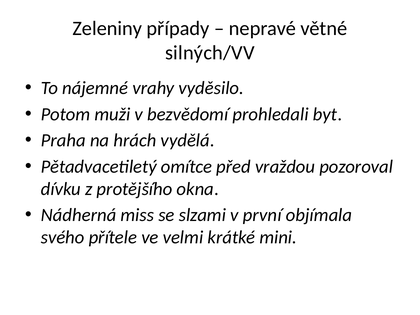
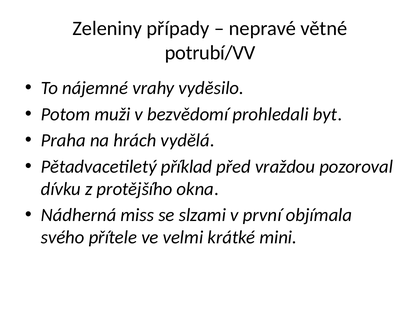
silných/VV: silných/VV -> potrubí/VV (210, 53)
omítce: omítce -> příklad (187, 167)
